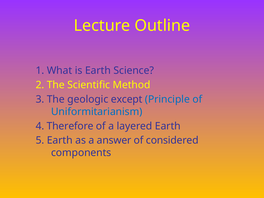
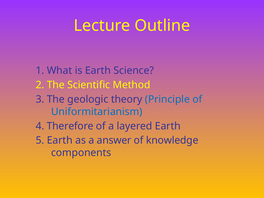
except: except -> theory (127, 99)
considered: considered -> knowledge (172, 140)
